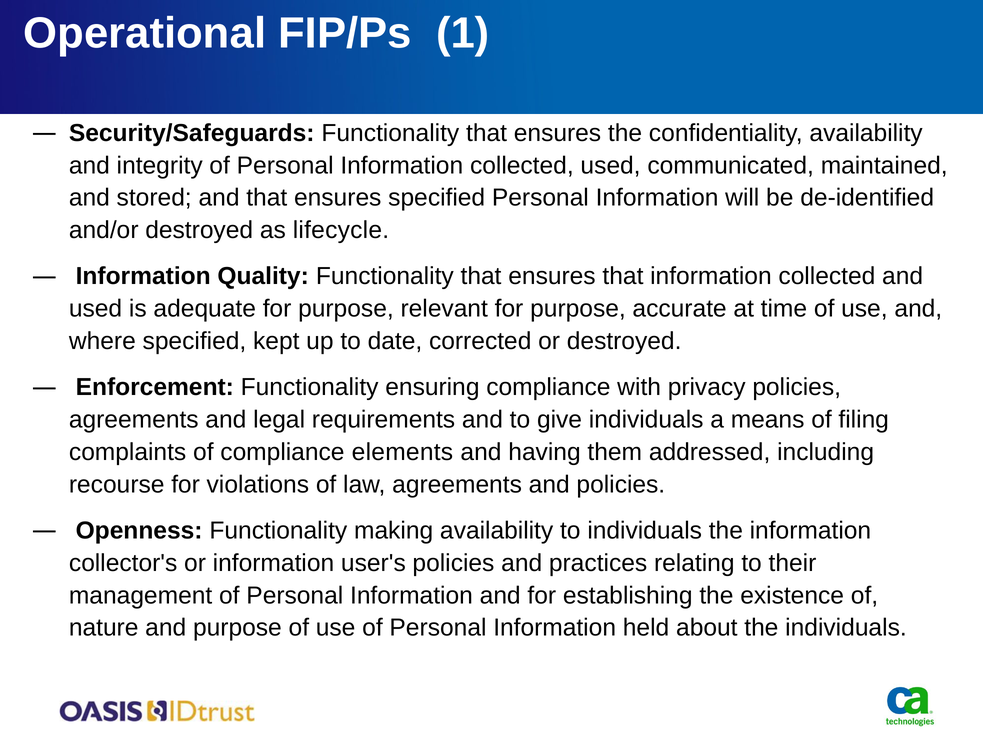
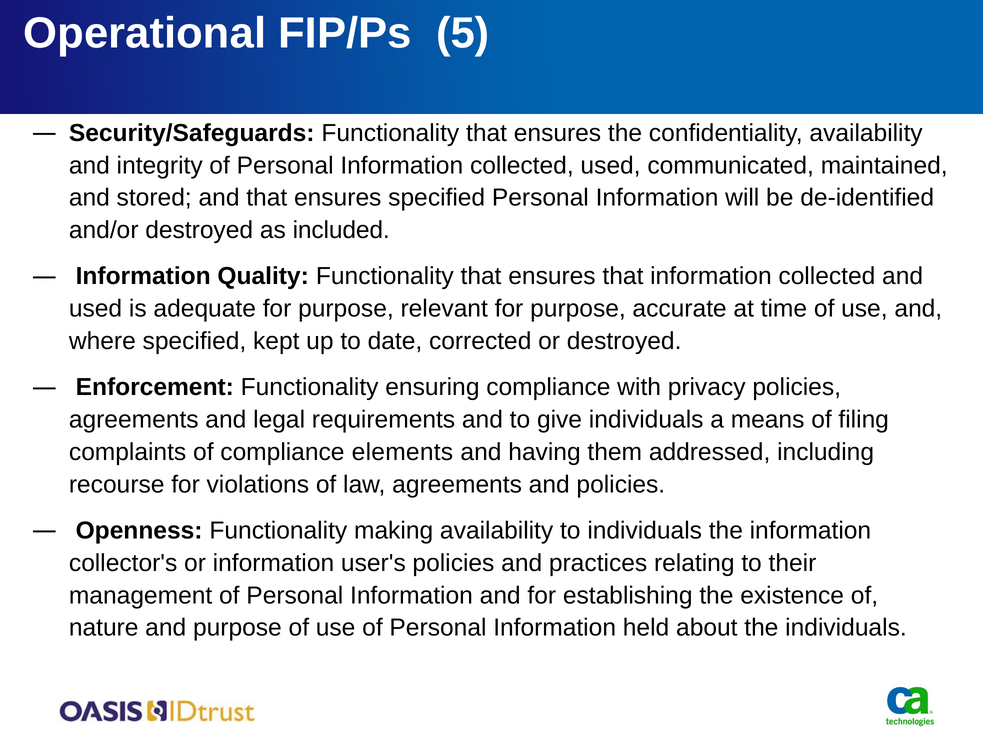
1: 1 -> 5 (463, 34)
lifecycle: lifecycle -> included (341, 230)
